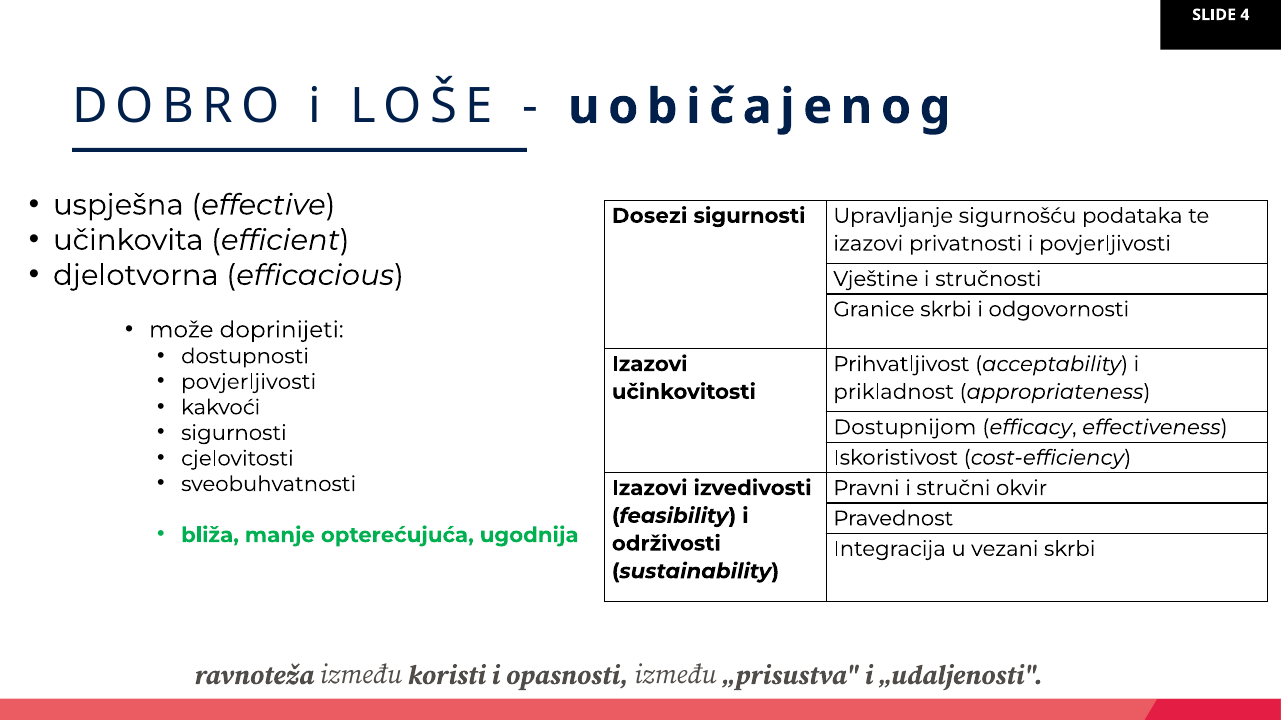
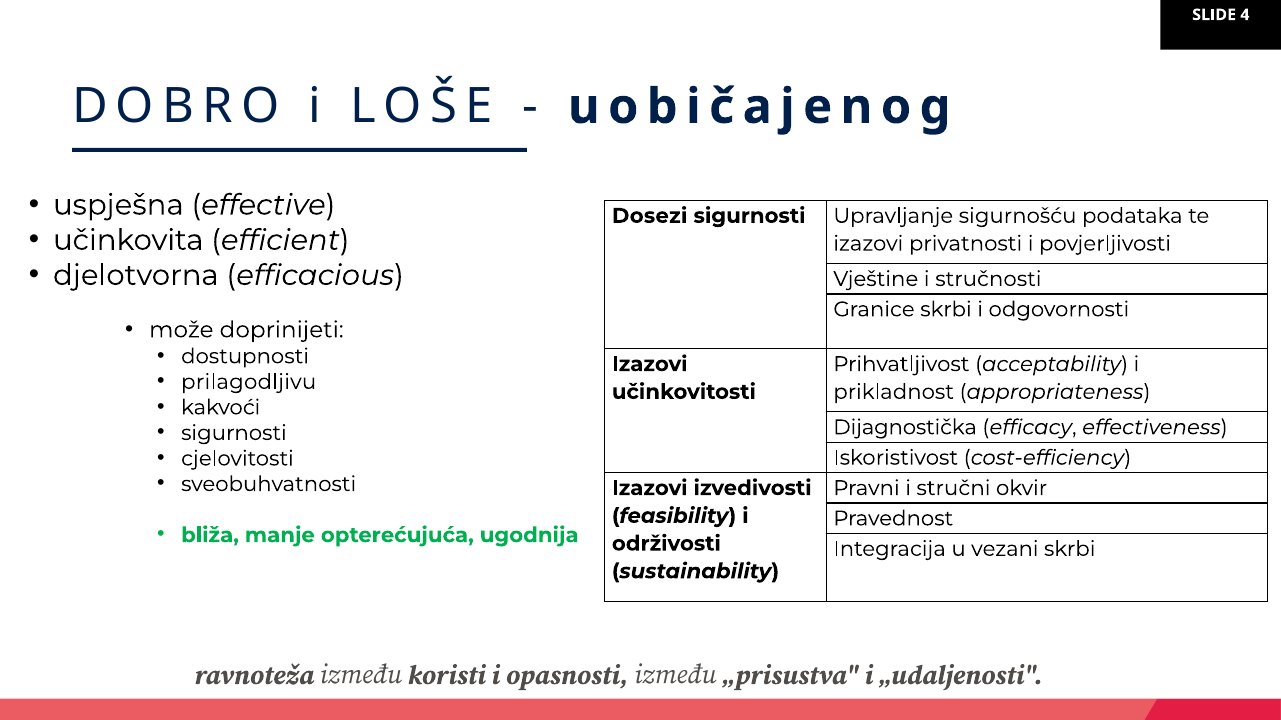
povjerljivosti: povjerljivosti -> prilagodljivu (249, 382)
Dostupnijom: Dostupnijom -> Dijagnostička (905, 428)
